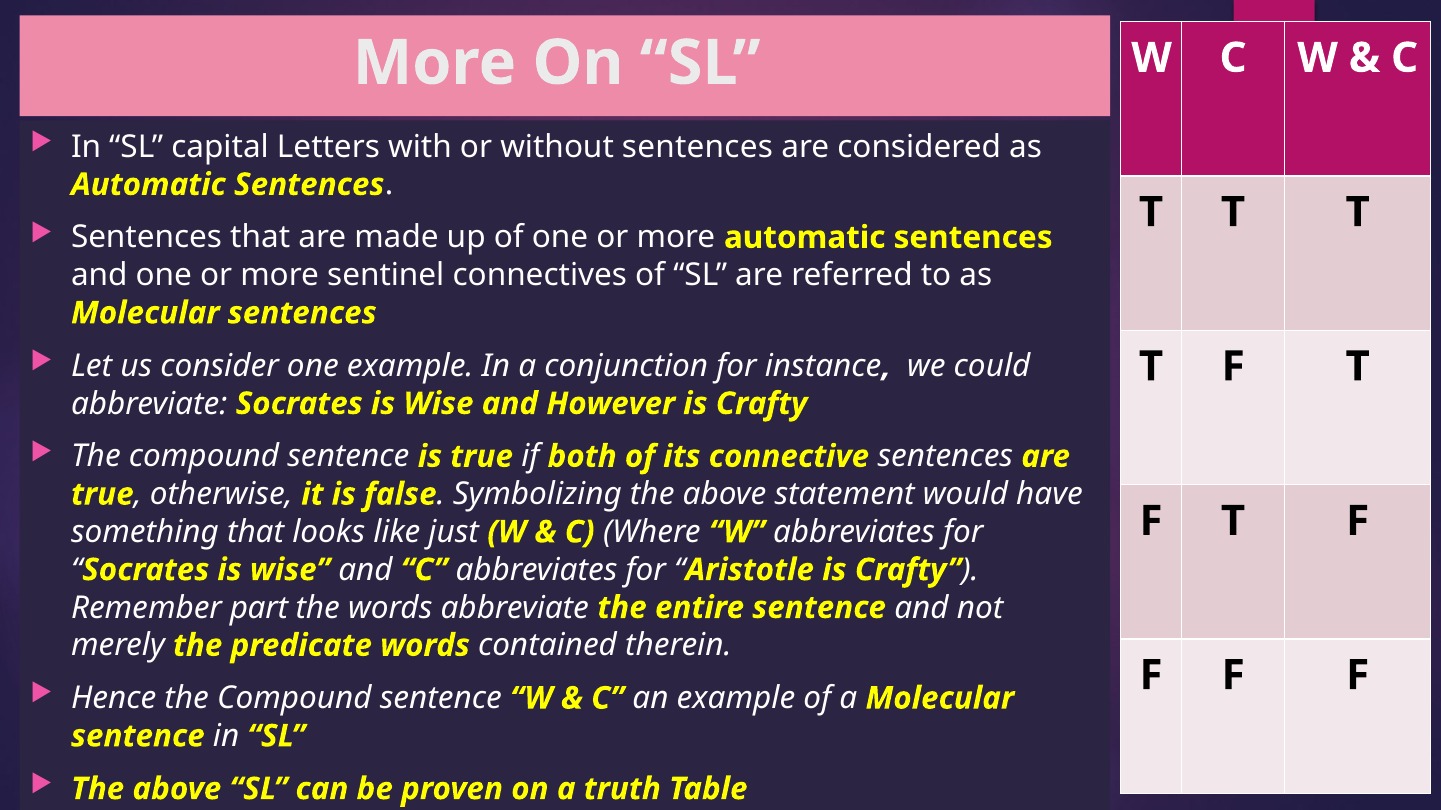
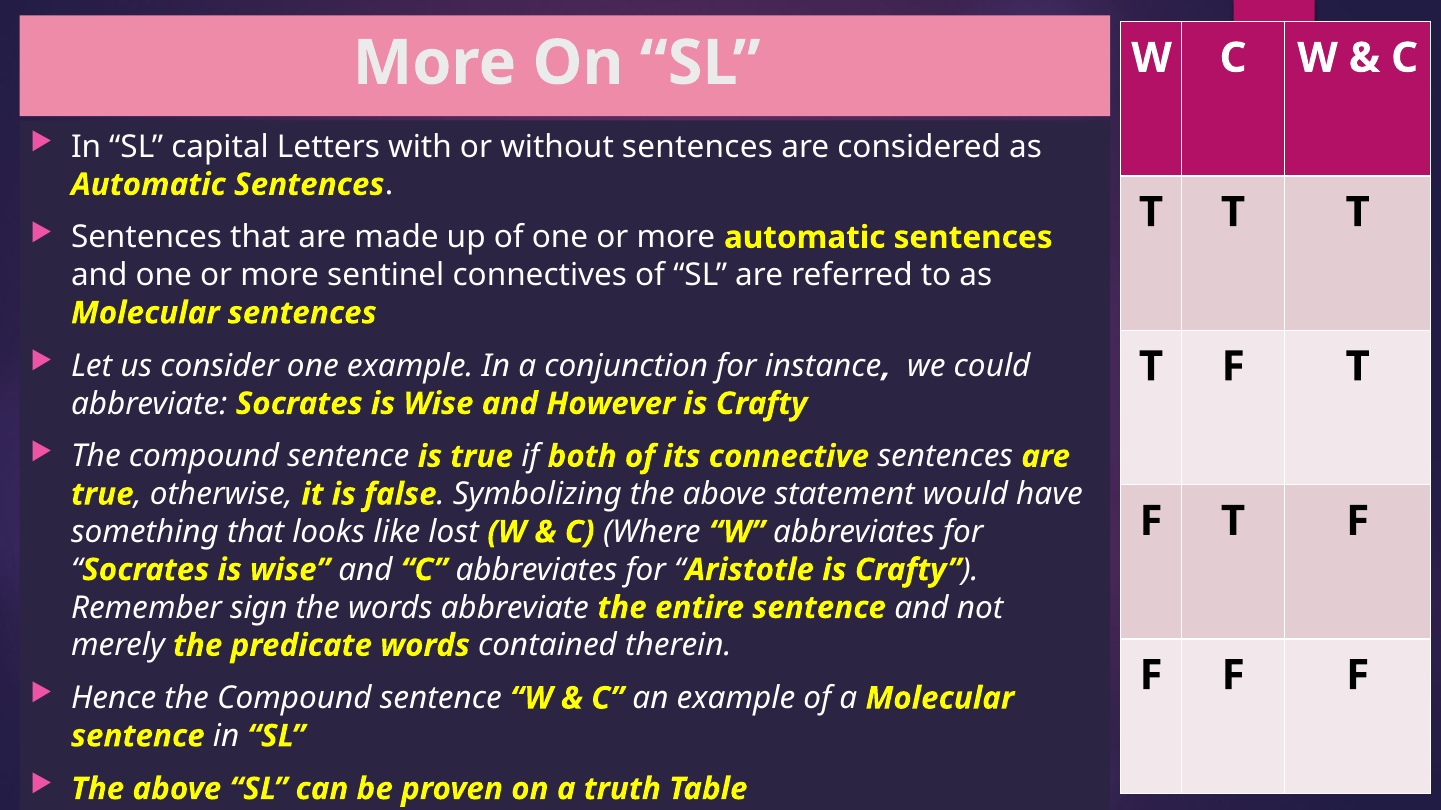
just: just -> lost (454, 532)
part: part -> sign (259, 608)
